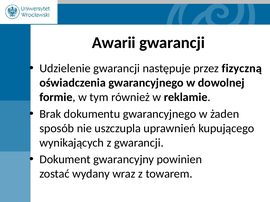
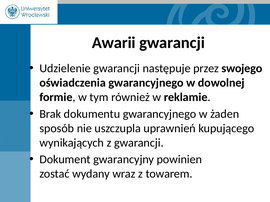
fizyczną: fizyczną -> swojego (242, 69)
